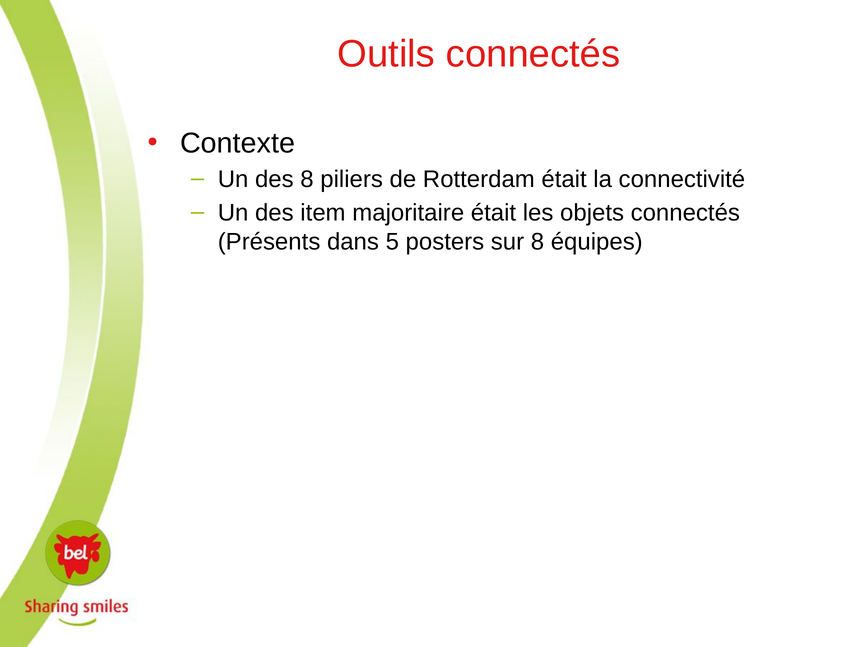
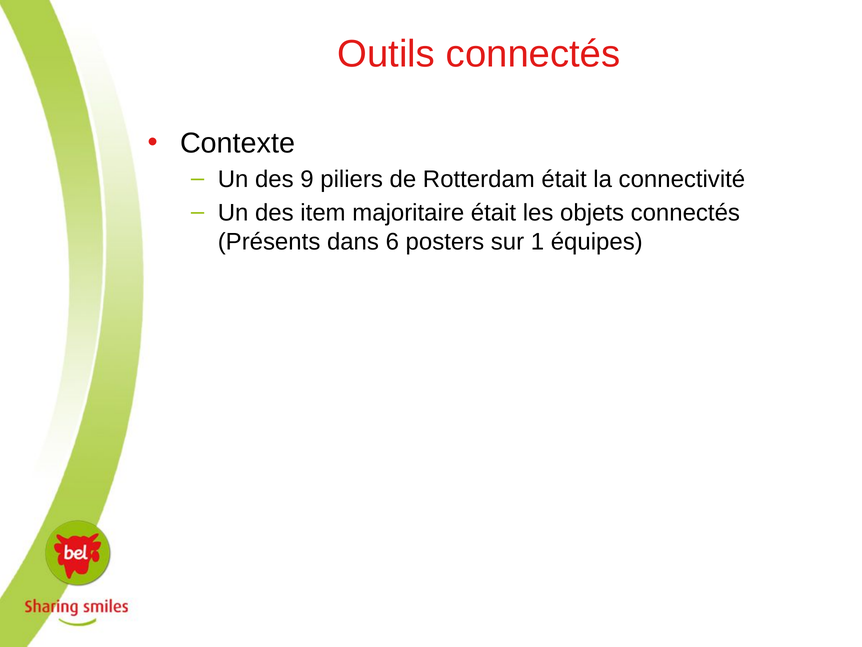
des 8: 8 -> 9 (307, 179)
5: 5 -> 6 (392, 241)
sur 8: 8 -> 1 (537, 241)
